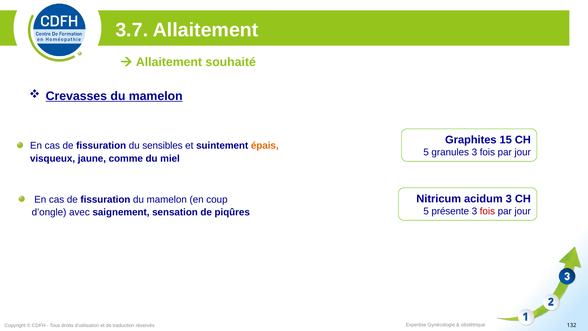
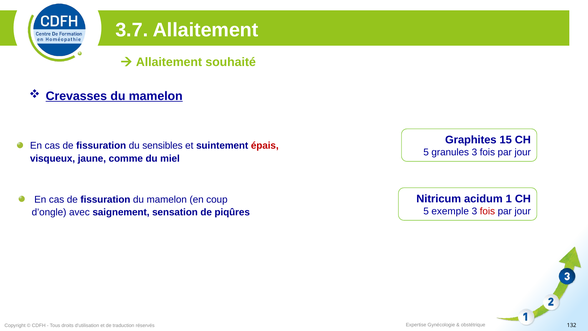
épais colour: orange -> red (265, 146)
acidum 3: 3 -> 1 (509, 199)
présente: présente -> exemple (450, 211)
